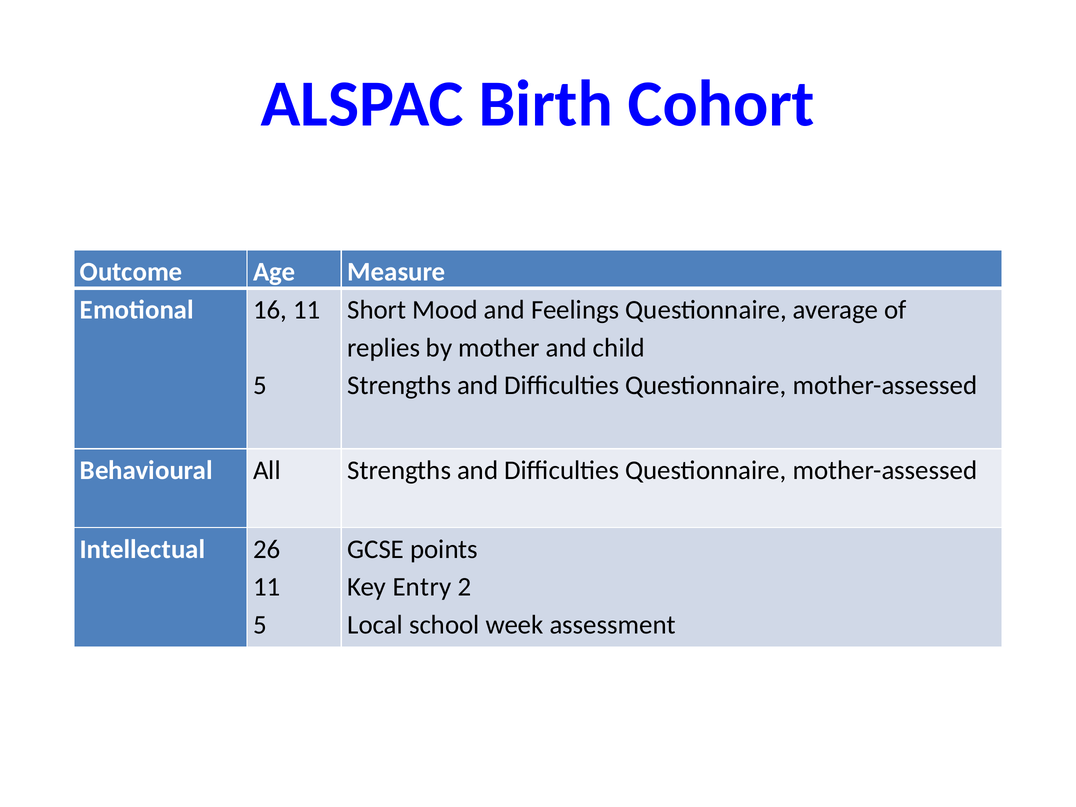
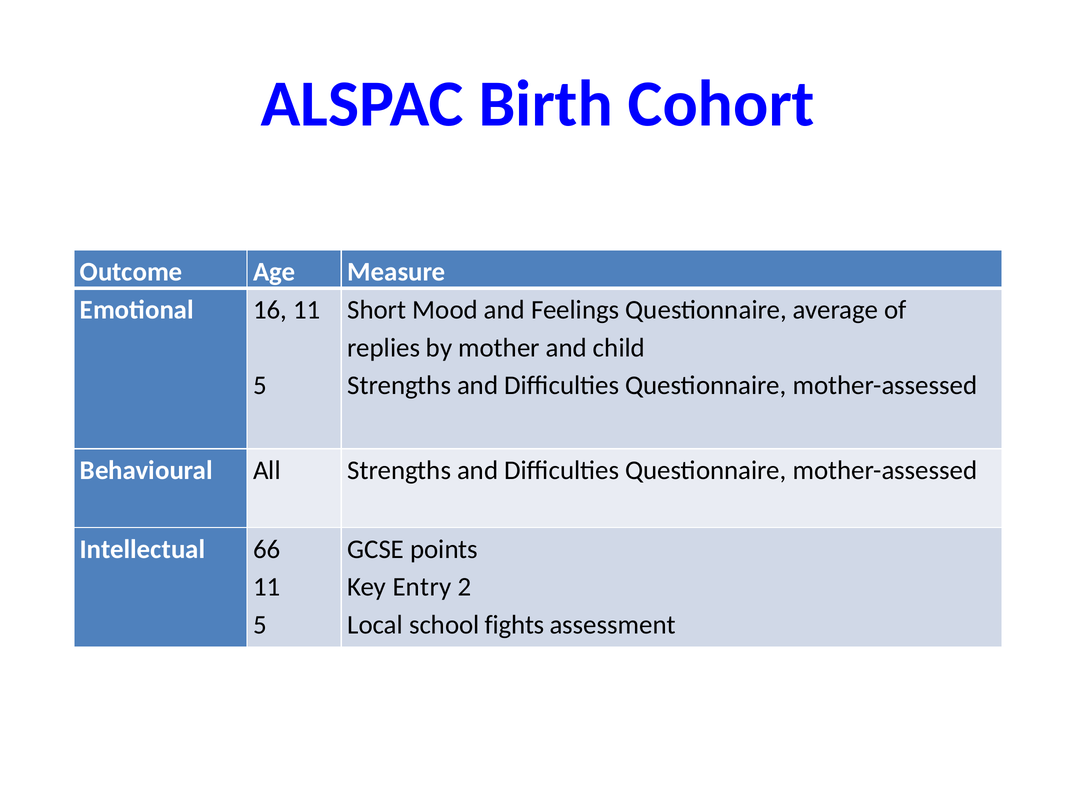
26: 26 -> 66 (267, 549)
week: week -> fights (515, 625)
